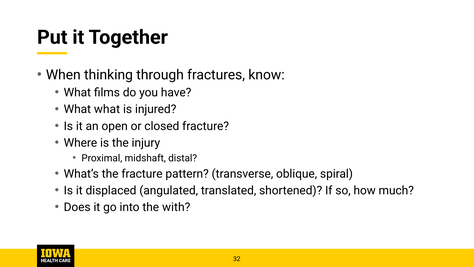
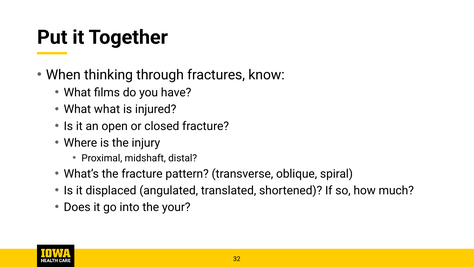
with: with -> your (176, 207)
